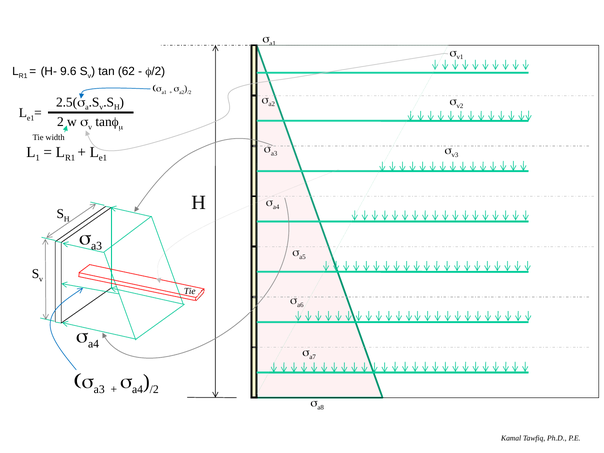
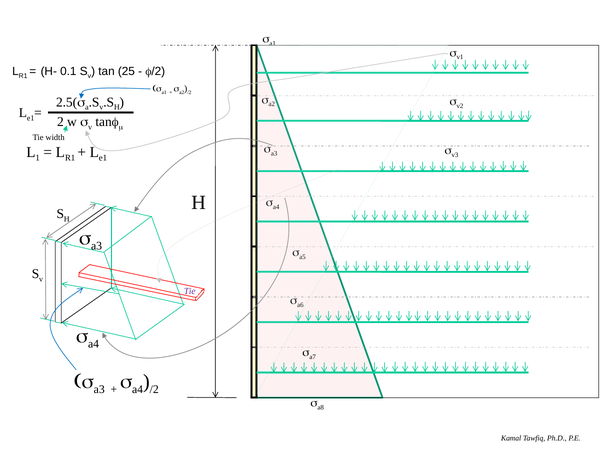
9.6: 9.6 -> 0.1 (68, 71)
62: 62 -> 25 (126, 71)
Tie colour: black -> purple (190, 291)
